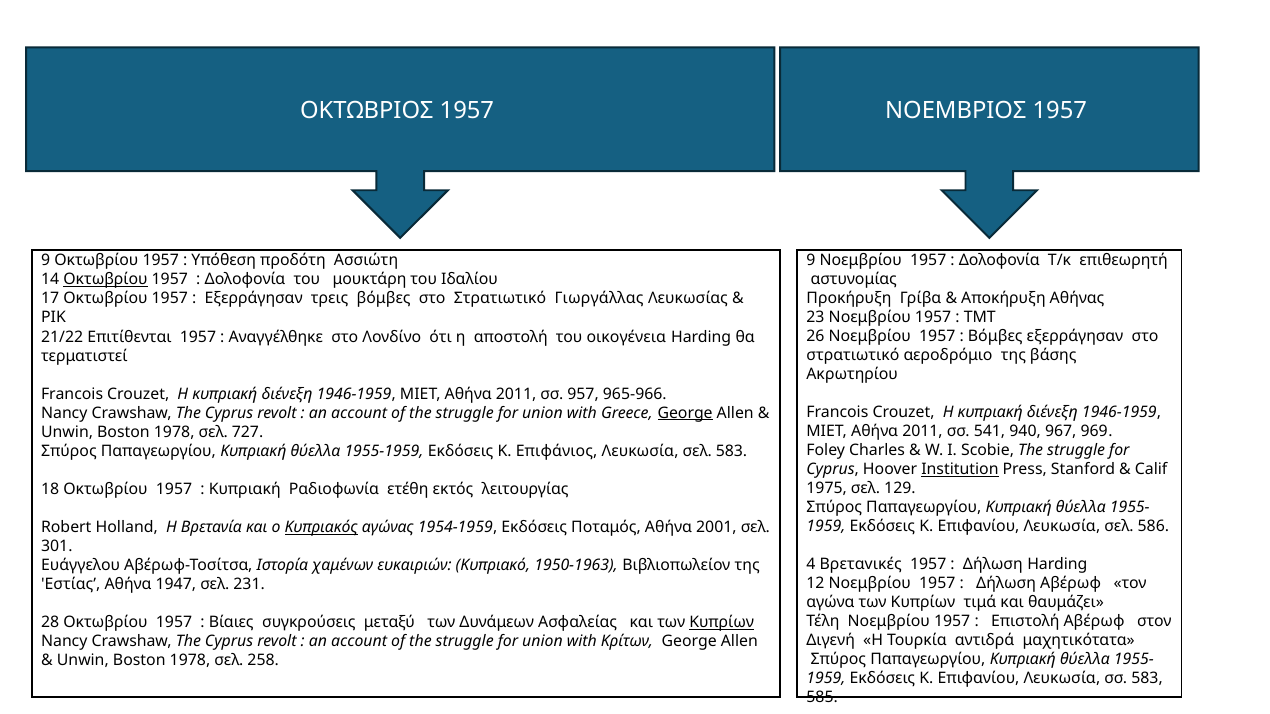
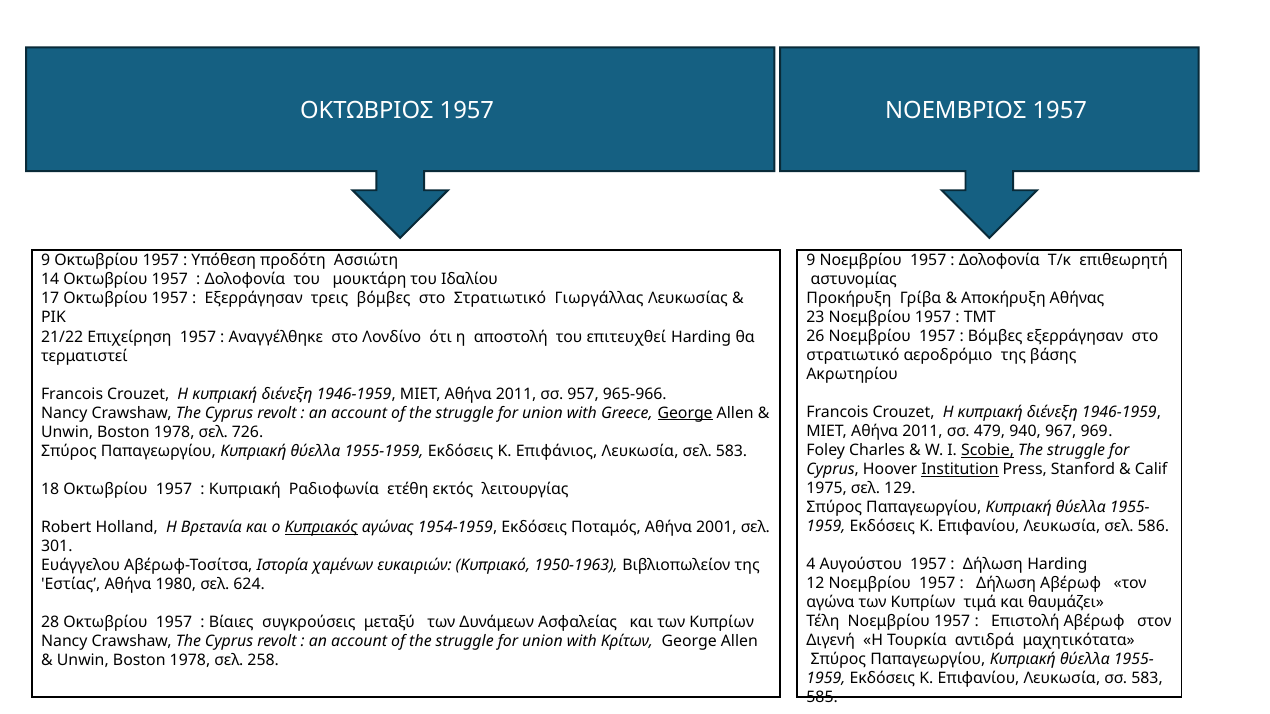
Οκτωβρίου underline: present -> none (105, 280)
Επιτίθενται: Επιτίθενται -> Επιχείρηση (129, 337)
οικογένεια: οικογένεια -> επιτευχθεί (626, 337)
541: 541 -> 479 (990, 431)
727: 727 -> 726 (248, 432)
Scobie underline: none -> present (988, 450)
Βρεταvικές: Βρεταvικές -> Αυγούστου (861, 565)
1947: 1947 -> 1980 (176, 585)
231: 231 -> 624 (249, 585)
Κυπρίων underline: present -> none (722, 623)
